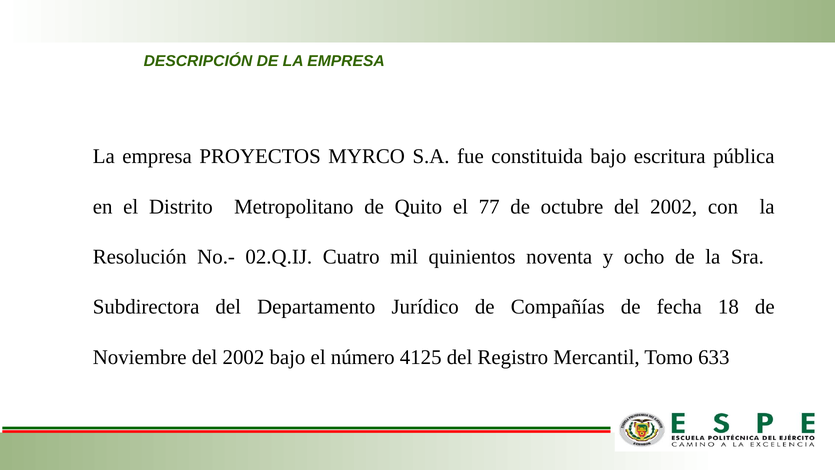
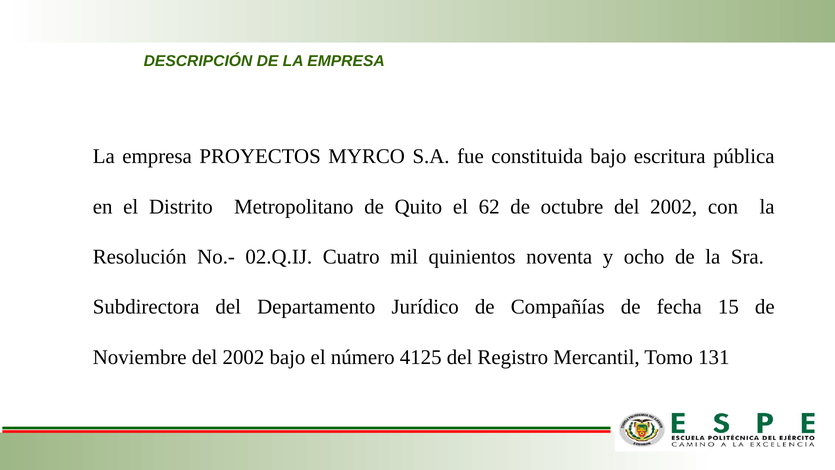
77: 77 -> 62 (489, 207)
18: 18 -> 15 (728, 307)
633: 633 -> 131 (714, 357)
